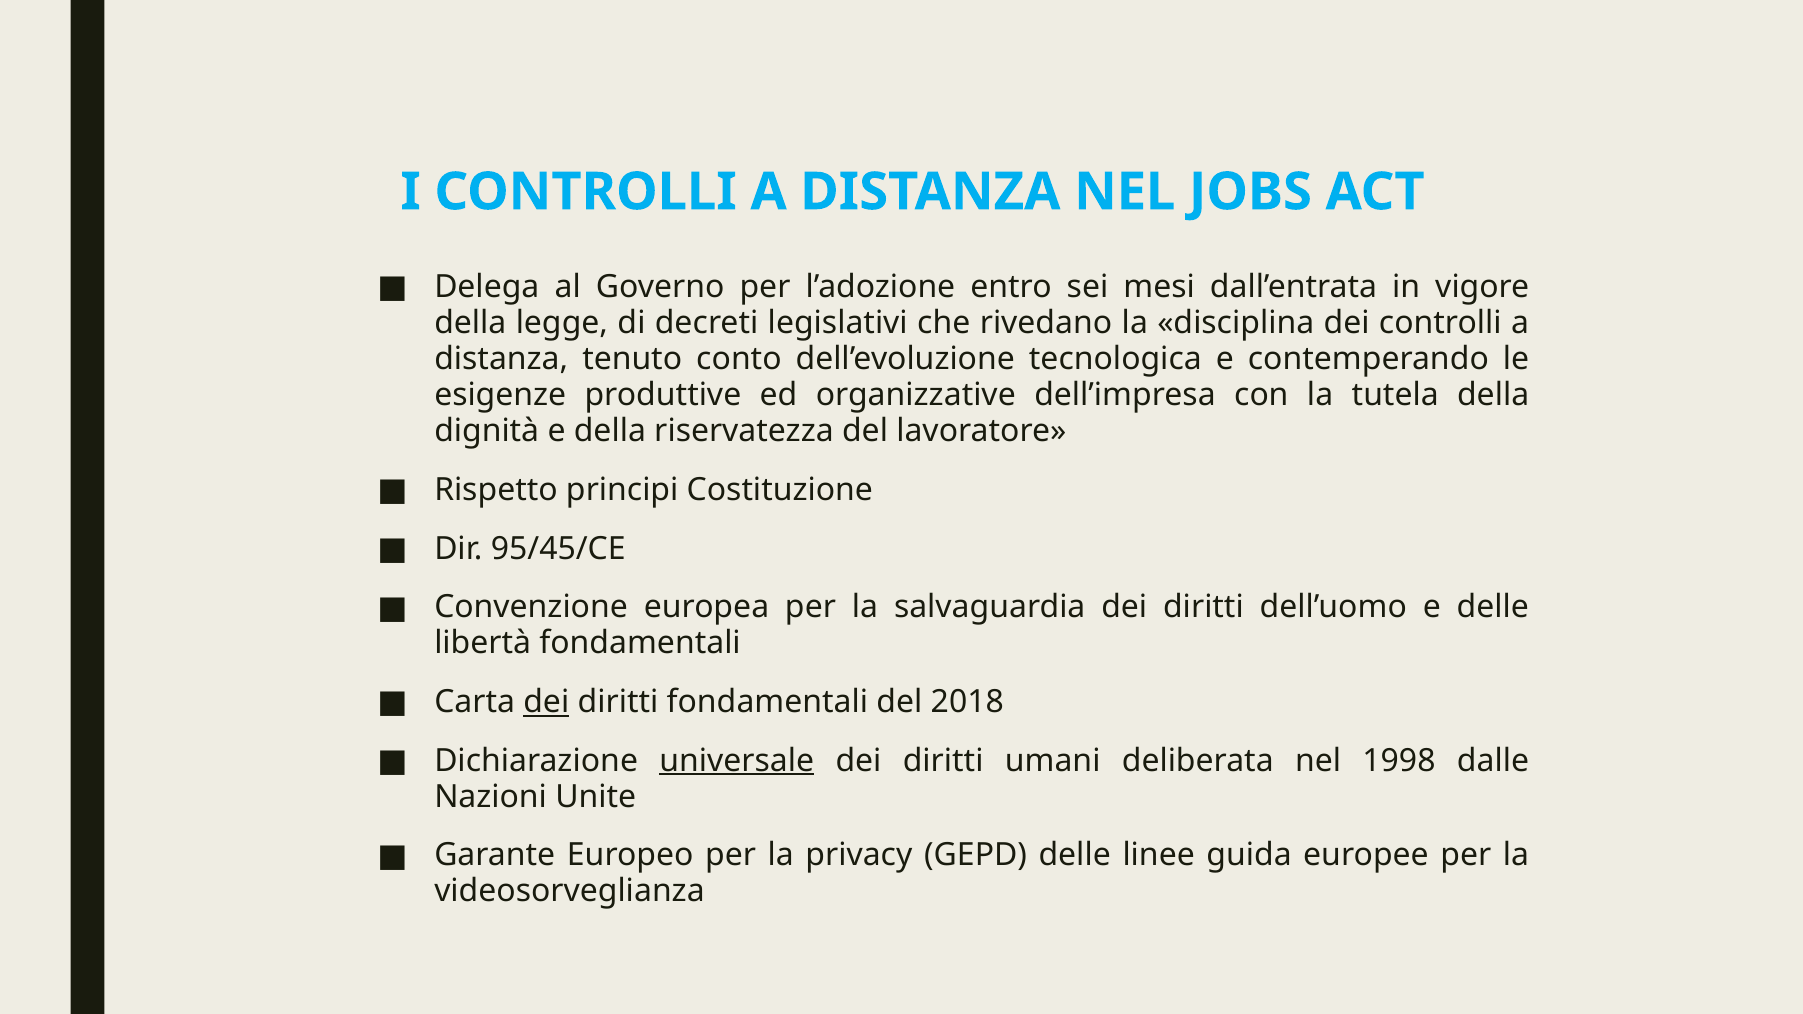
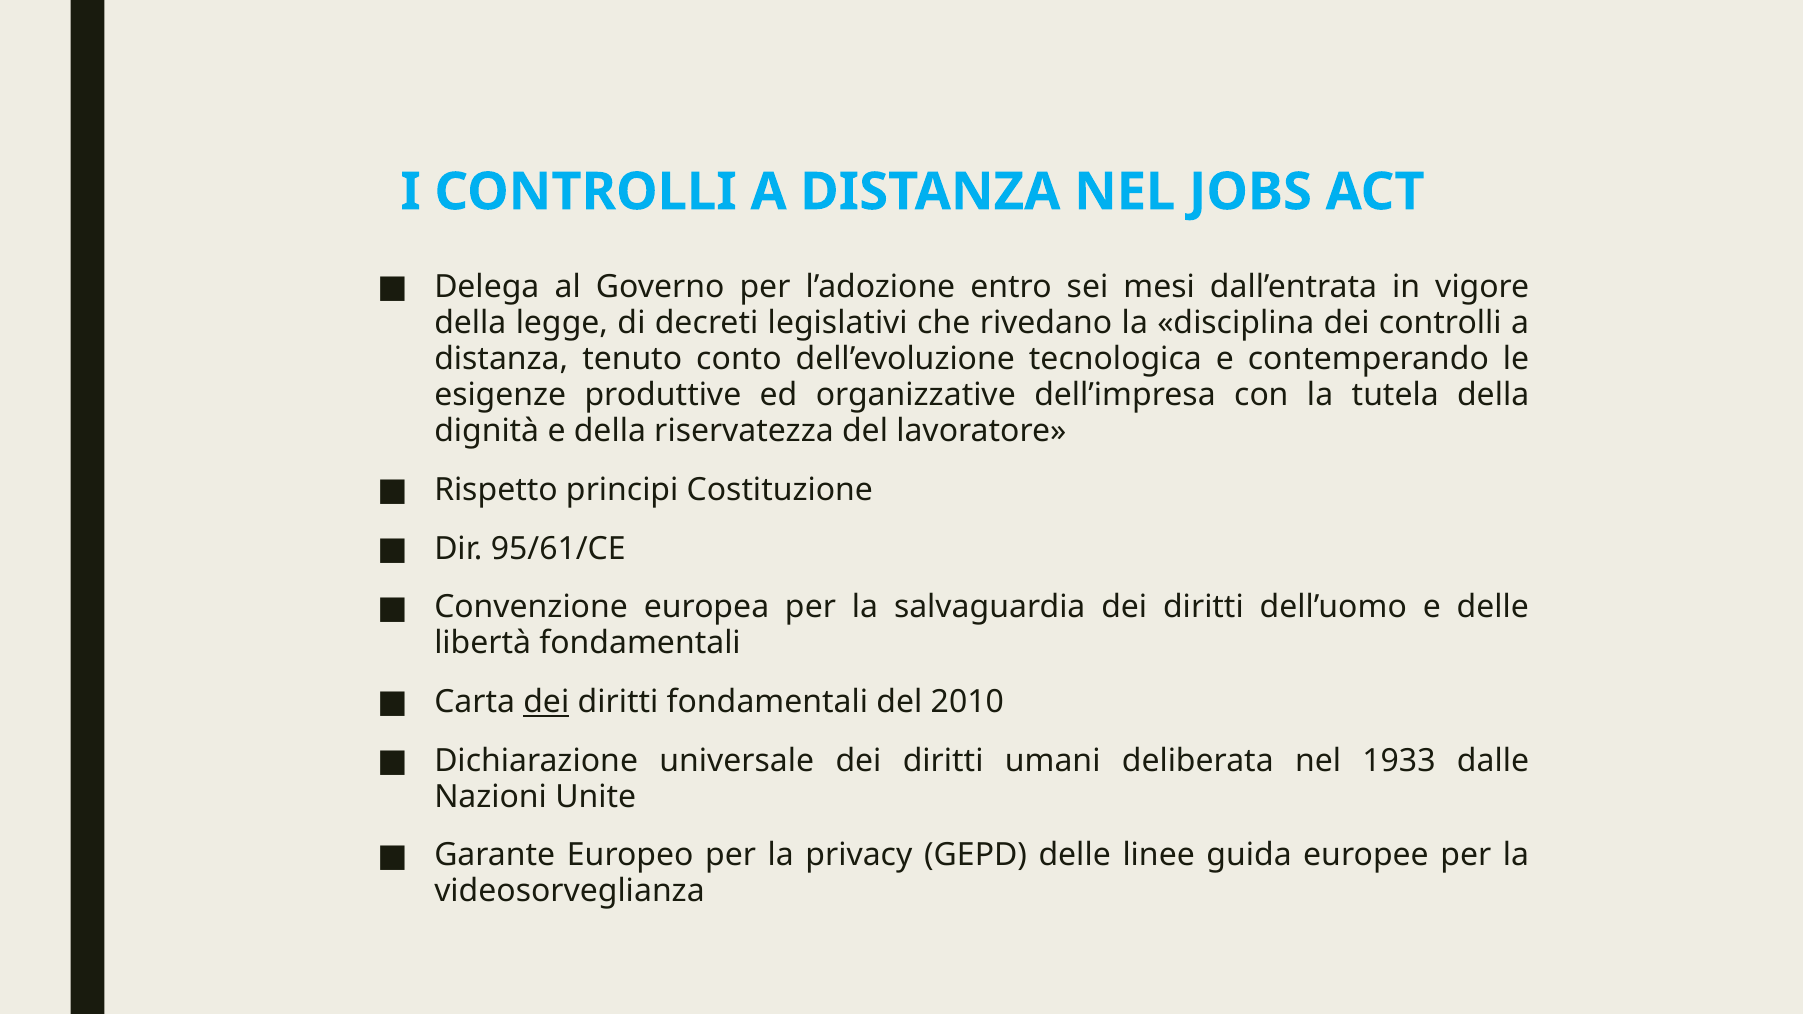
95/45/CE: 95/45/CE -> 95/61/CE (558, 549)
2018: 2018 -> 2010 (967, 702)
universale underline: present -> none (737, 761)
1998: 1998 -> 1933 (1399, 761)
